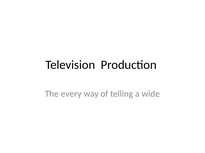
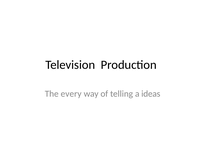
wide: wide -> ideas (151, 94)
